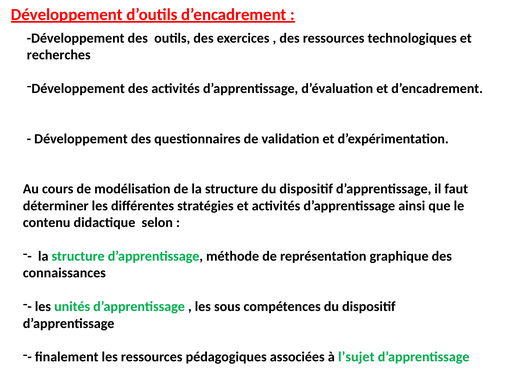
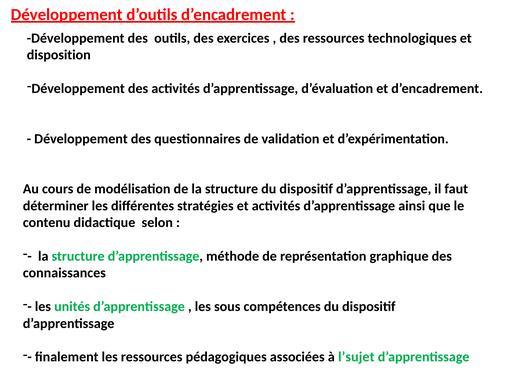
recherches: recherches -> disposition (59, 55)
